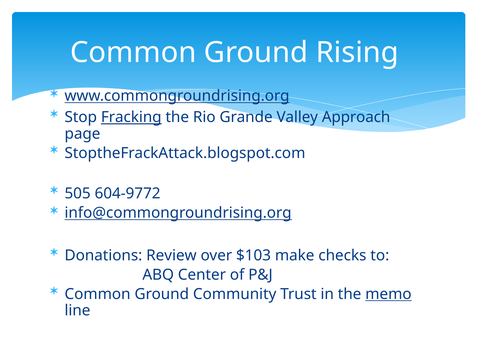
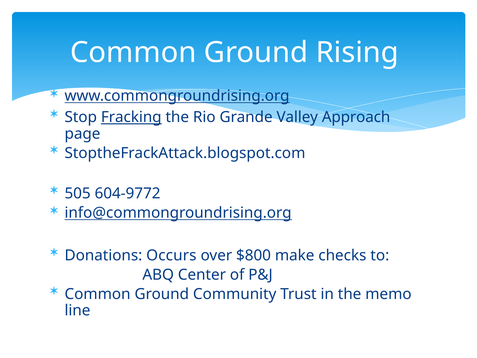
Review: Review -> Occurs (171, 255)
$103: $103 -> $800 (254, 255)
memo underline: present -> none (388, 294)
